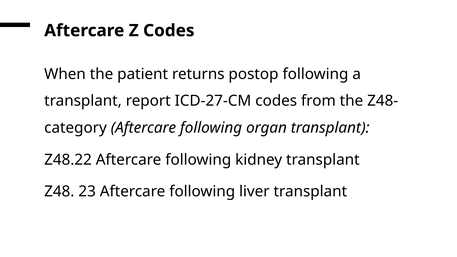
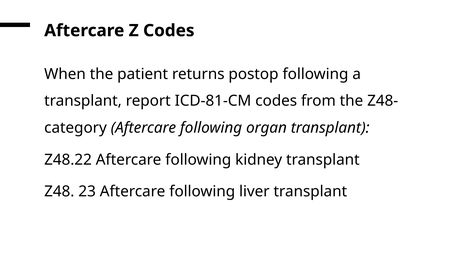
ICD-27-CM: ICD-27-CM -> ICD-81-CM (213, 101)
